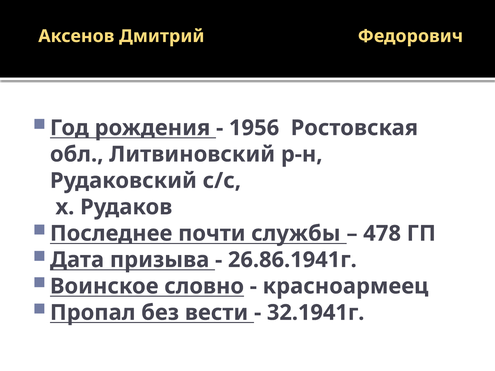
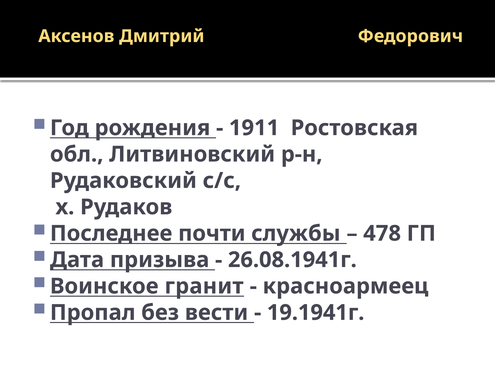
1956: 1956 -> 1911 (254, 128)
26.86.1941г: 26.86.1941г -> 26.08.1941г (292, 260)
словно: словно -> гранит (204, 286)
32.1941г: 32.1941г -> 19.1941г (316, 313)
